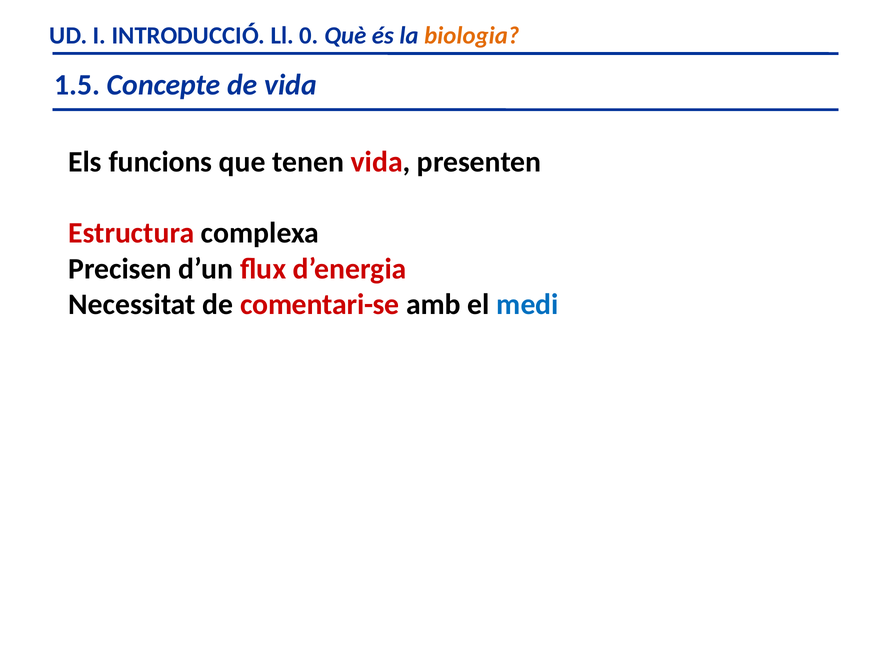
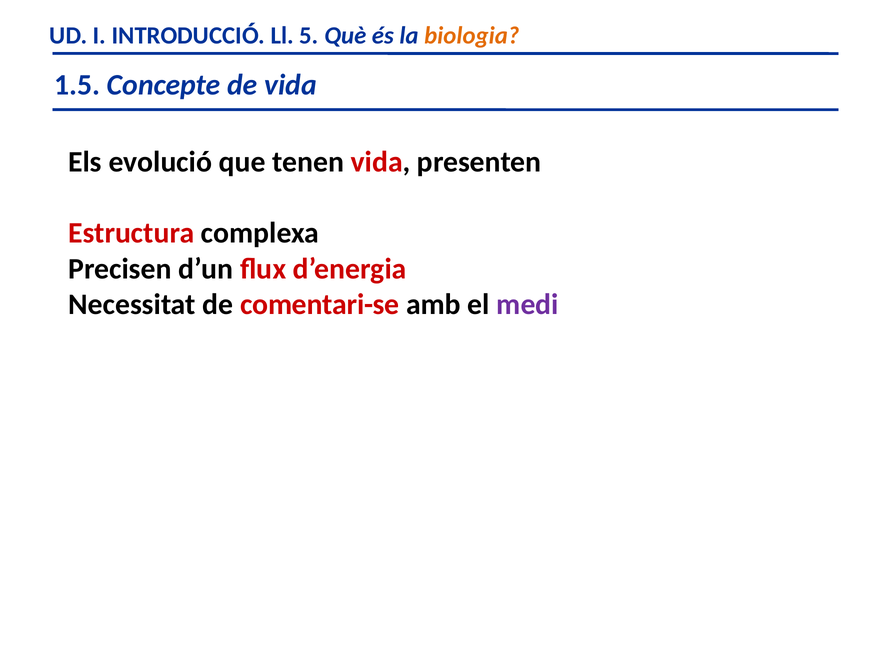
0: 0 -> 5 (309, 36)
funcions: funcions -> evolució (160, 162)
medi colour: blue -> purple (528, 305)
